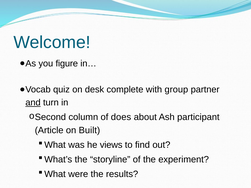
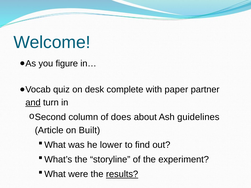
group: group -> paper (176, 90)
participant: participant -> guidelines (198, 117)
views: views -> lower (111, 145)
results underline: none -> present (122, 174)
